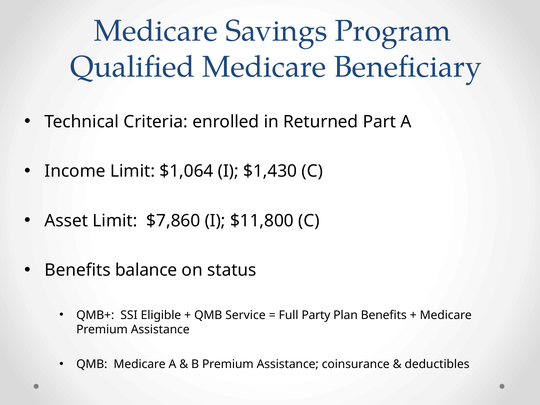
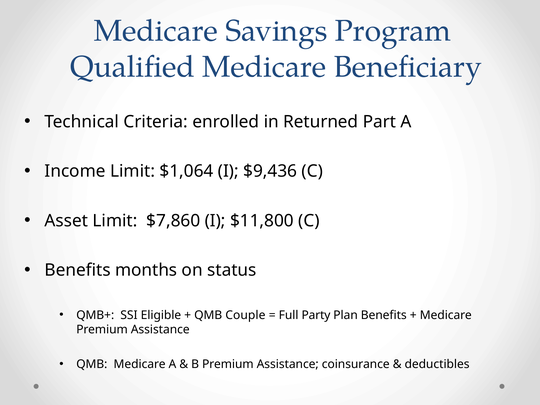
$1,430: $1,430 -> $9,436 (270, 171)
balance: balance -> months (146, 270)
Service: Service -> Couple (245, 315)
